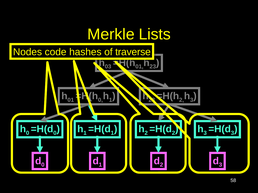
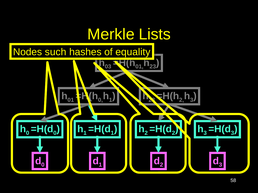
code: code -> such (56, 52)
traverse: traverse -> equality (133, 52)
